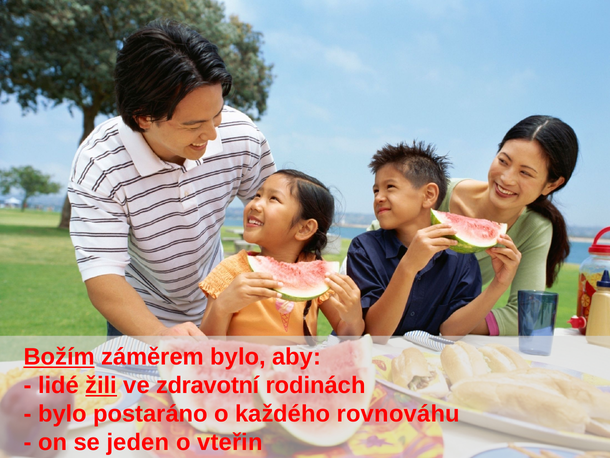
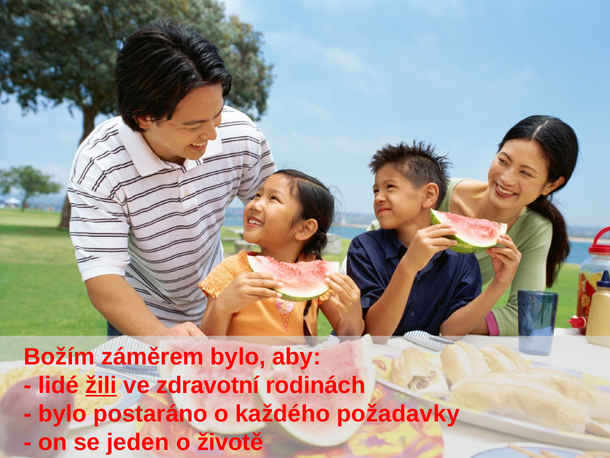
Božím underline: present -> none (59, 356)
rovnováhu: rovnováhu -> požadavky (398, 413)
vteřin: vteřin -> životě (230, 442)
